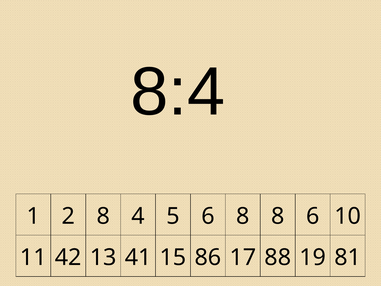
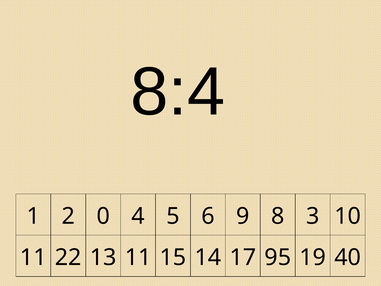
2 8: 8 -> 0 (103, 216)
6 8: 8 -> 9 (243, 216)
8 6: 6 -> 3 (313, 216)
42: 42 -> 22 (68, 257)
13 41: 41 -> 11 (138, 257)
86: 86 -> 14 (208, 257)
88: 88 -> 95 (278, 257)
81: 81 -> 40 (348, 257)
